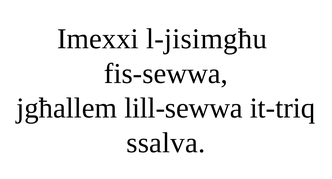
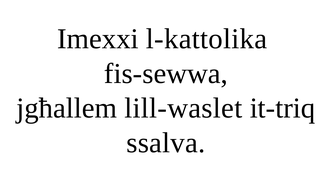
l-jisimgħu: l-jisimgħu -> l-kattolika (207, 39)
lill-sewwa: lill-sewwa -> lill-waslet (183, 108)
